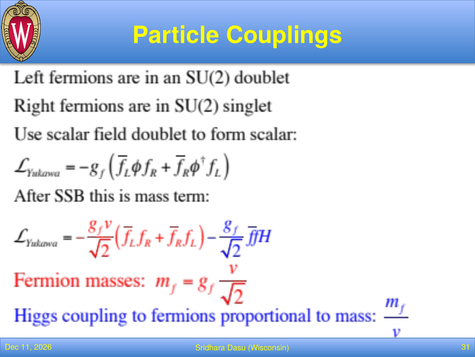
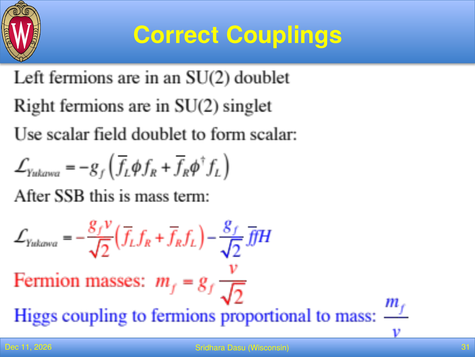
Particle: Particle -> Correct (176, 35)
